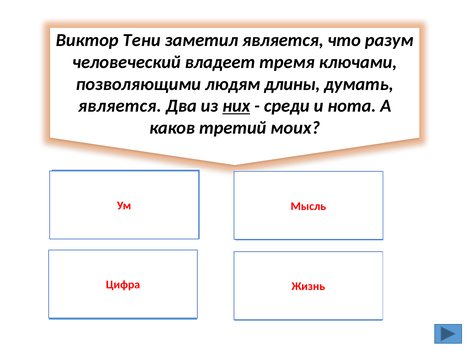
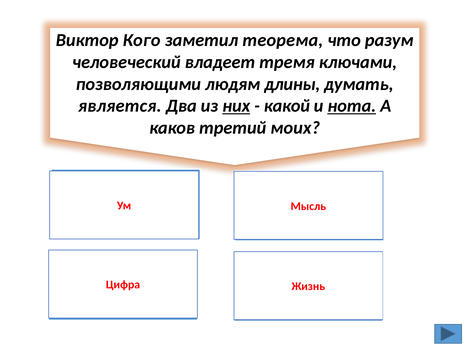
Тени: Тени -> Кого (142, 40)
заметил является: является -> теорема (283, 40)
среди: среди -> какой (287, 106)
нота underline: none -> present (352, 106)
